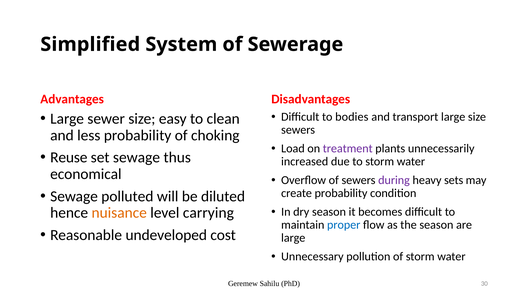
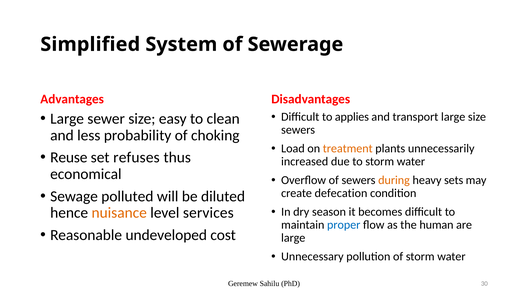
bodies: bodies -> applies (352, 117)
treatment colour: purple -> orange (348, 149)
set sewage: sewage -> refuses (136, 157)
during colour: purple -> orange (394, 180)
create probability: probability -> defecation (341, 193)
carrying: carrying -> services (208, 213)
the season: season -> human (436, 225)
